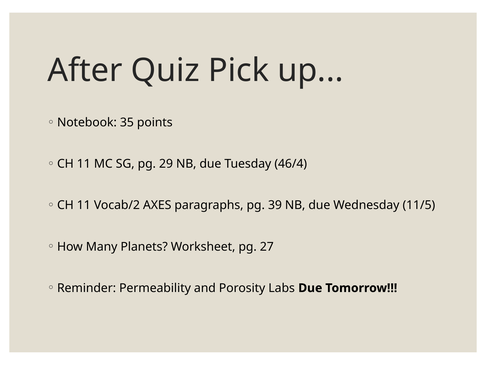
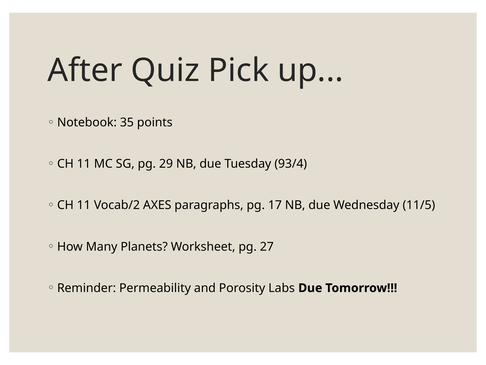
46/4: 46/4 -> 93/4 (291, 164)
39: 39 -> 17 (275, 205)
